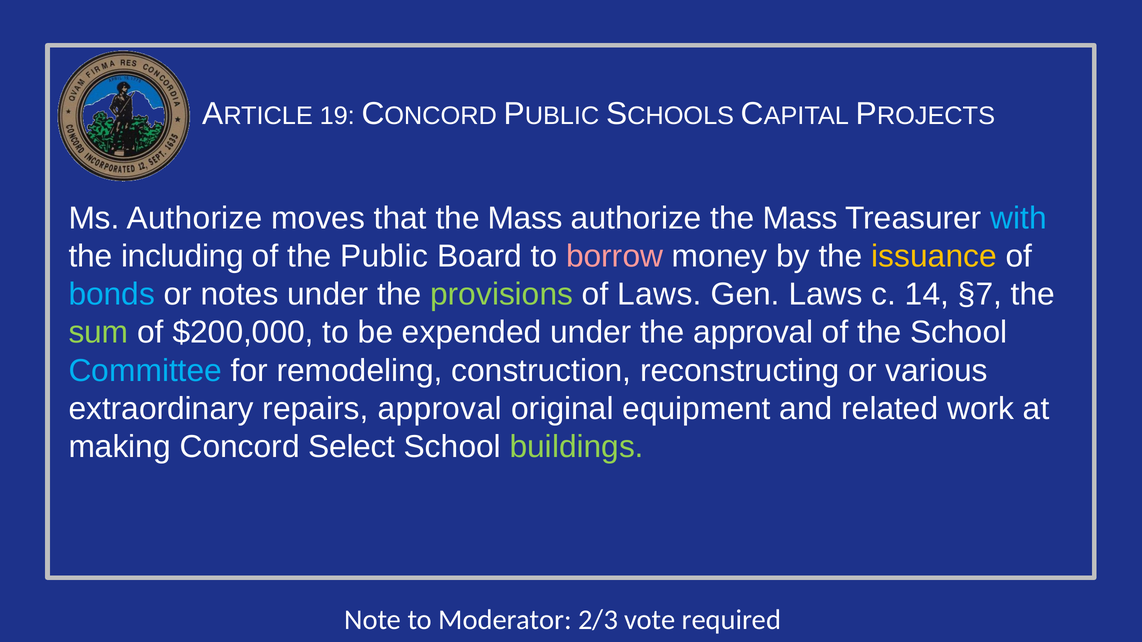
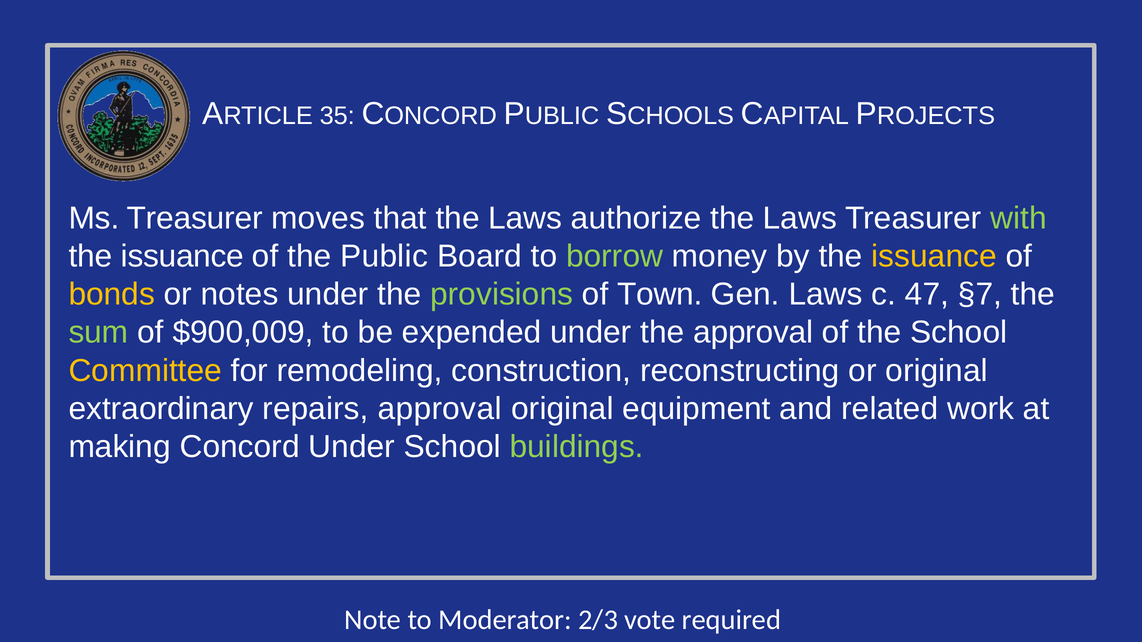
19: 19 -> 35 (337, 116)
Ms Authorize: Authorize -> Treasurer (195, 218)
that the Mass: Mass -> Laws (525, 218)
authorize the Mass: Mass -> Laws (800, 218)
with colour: light blue -> light green (1019, 218)
including: including -> issuance (182, 257)
borrow colour: pink -> light green (615, 257)
bonds colour: light blue -> yellow (112, 295)
of Laws: Laws -> Town (660, 295)
14: 14 -> 47 (927, 295)
$200,000: $200,000 -> $900,009 (243, 333)
Committee colour: light blue -> yellow (145, 371)
or various: various -> original (937, 371)
Concord Select: Select -> Under (352, 447)
